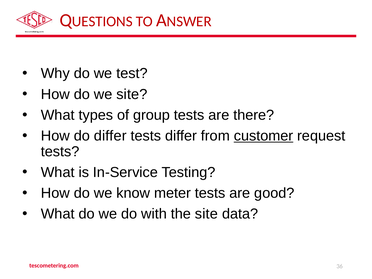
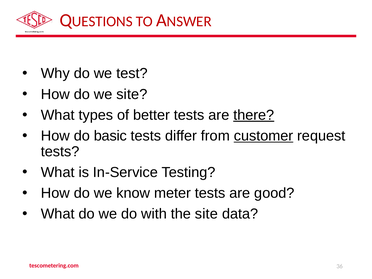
group: group -> better (152, 115)
there underline: none -> present (254, 115)
do differ: differ -> basic (110, 136)
